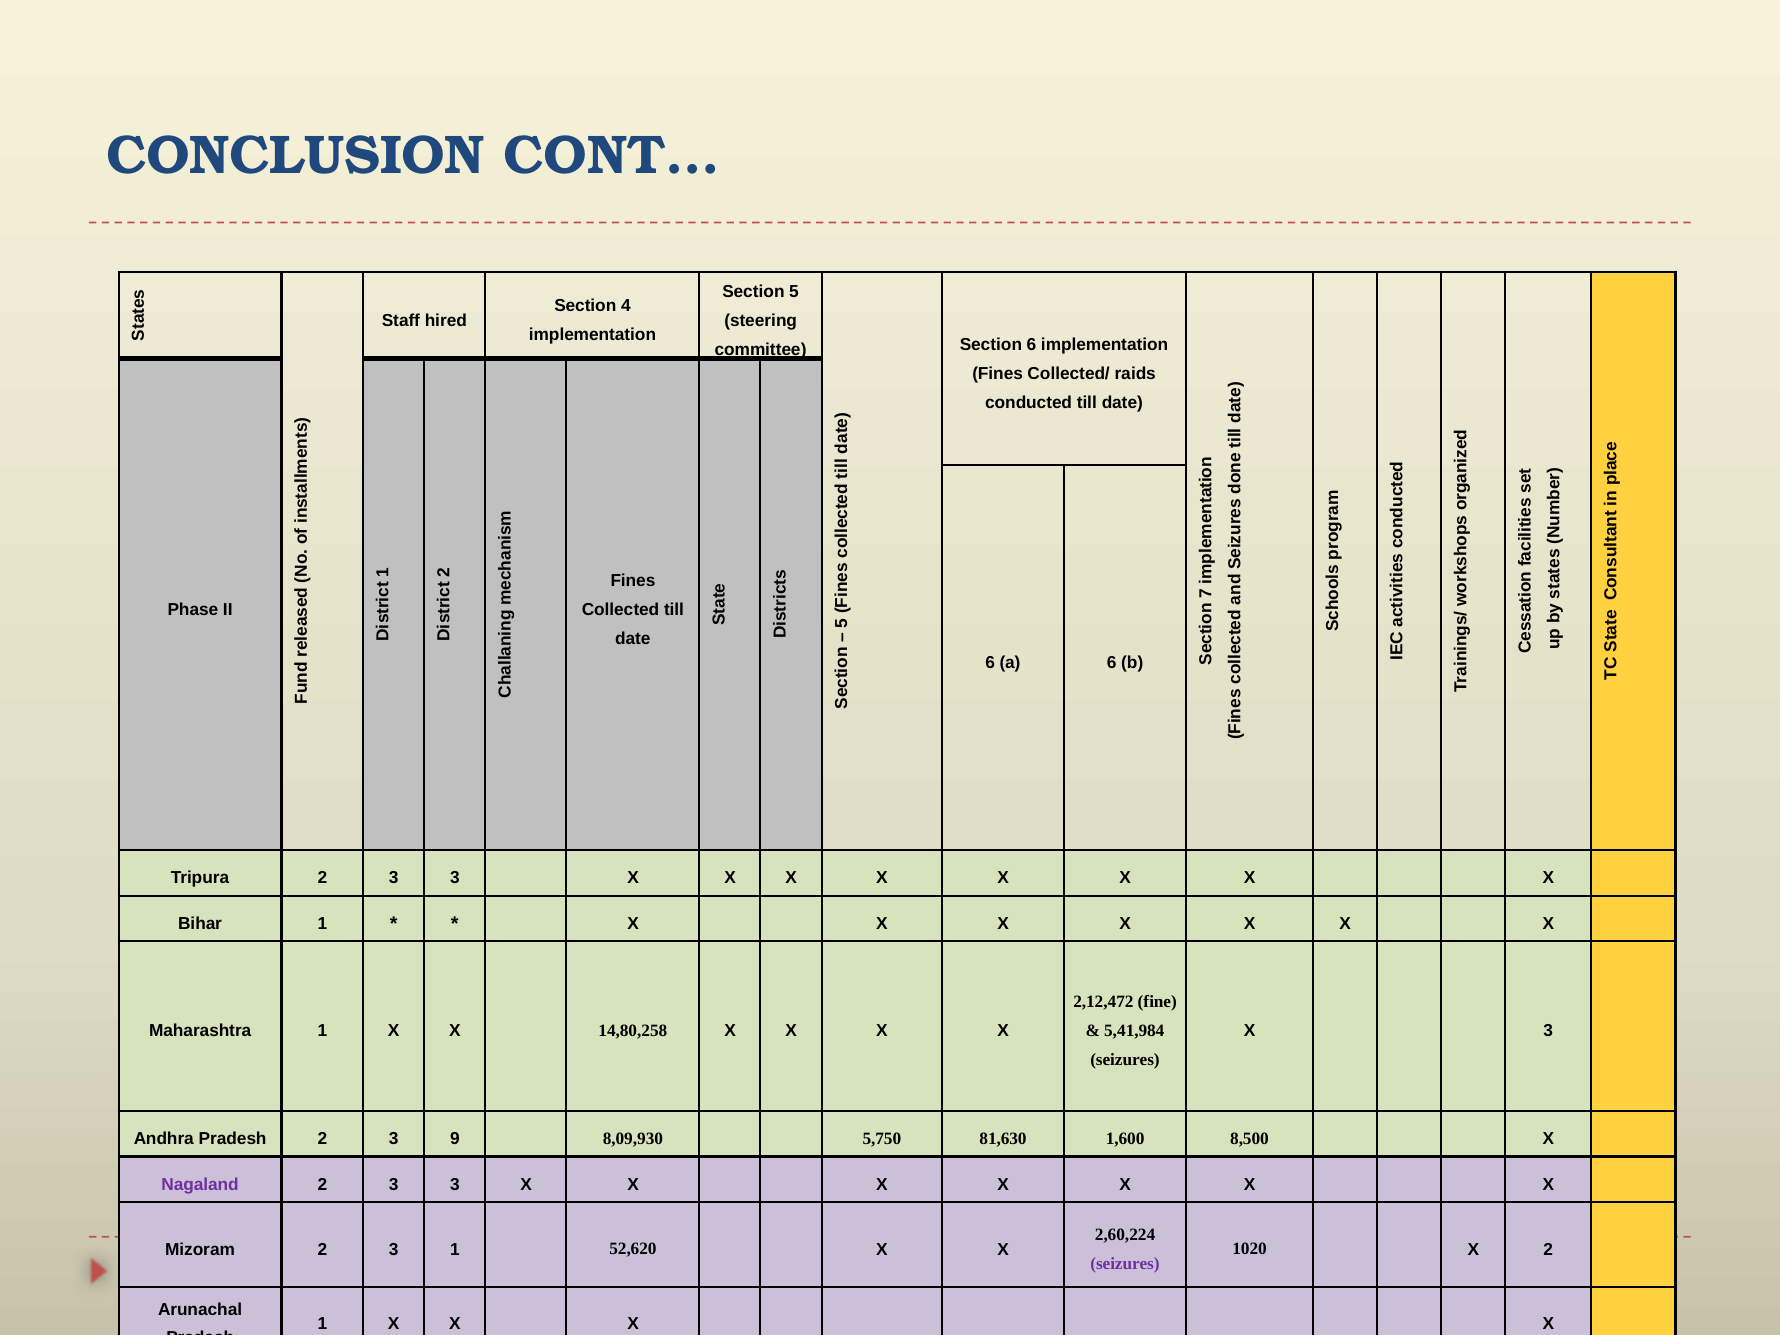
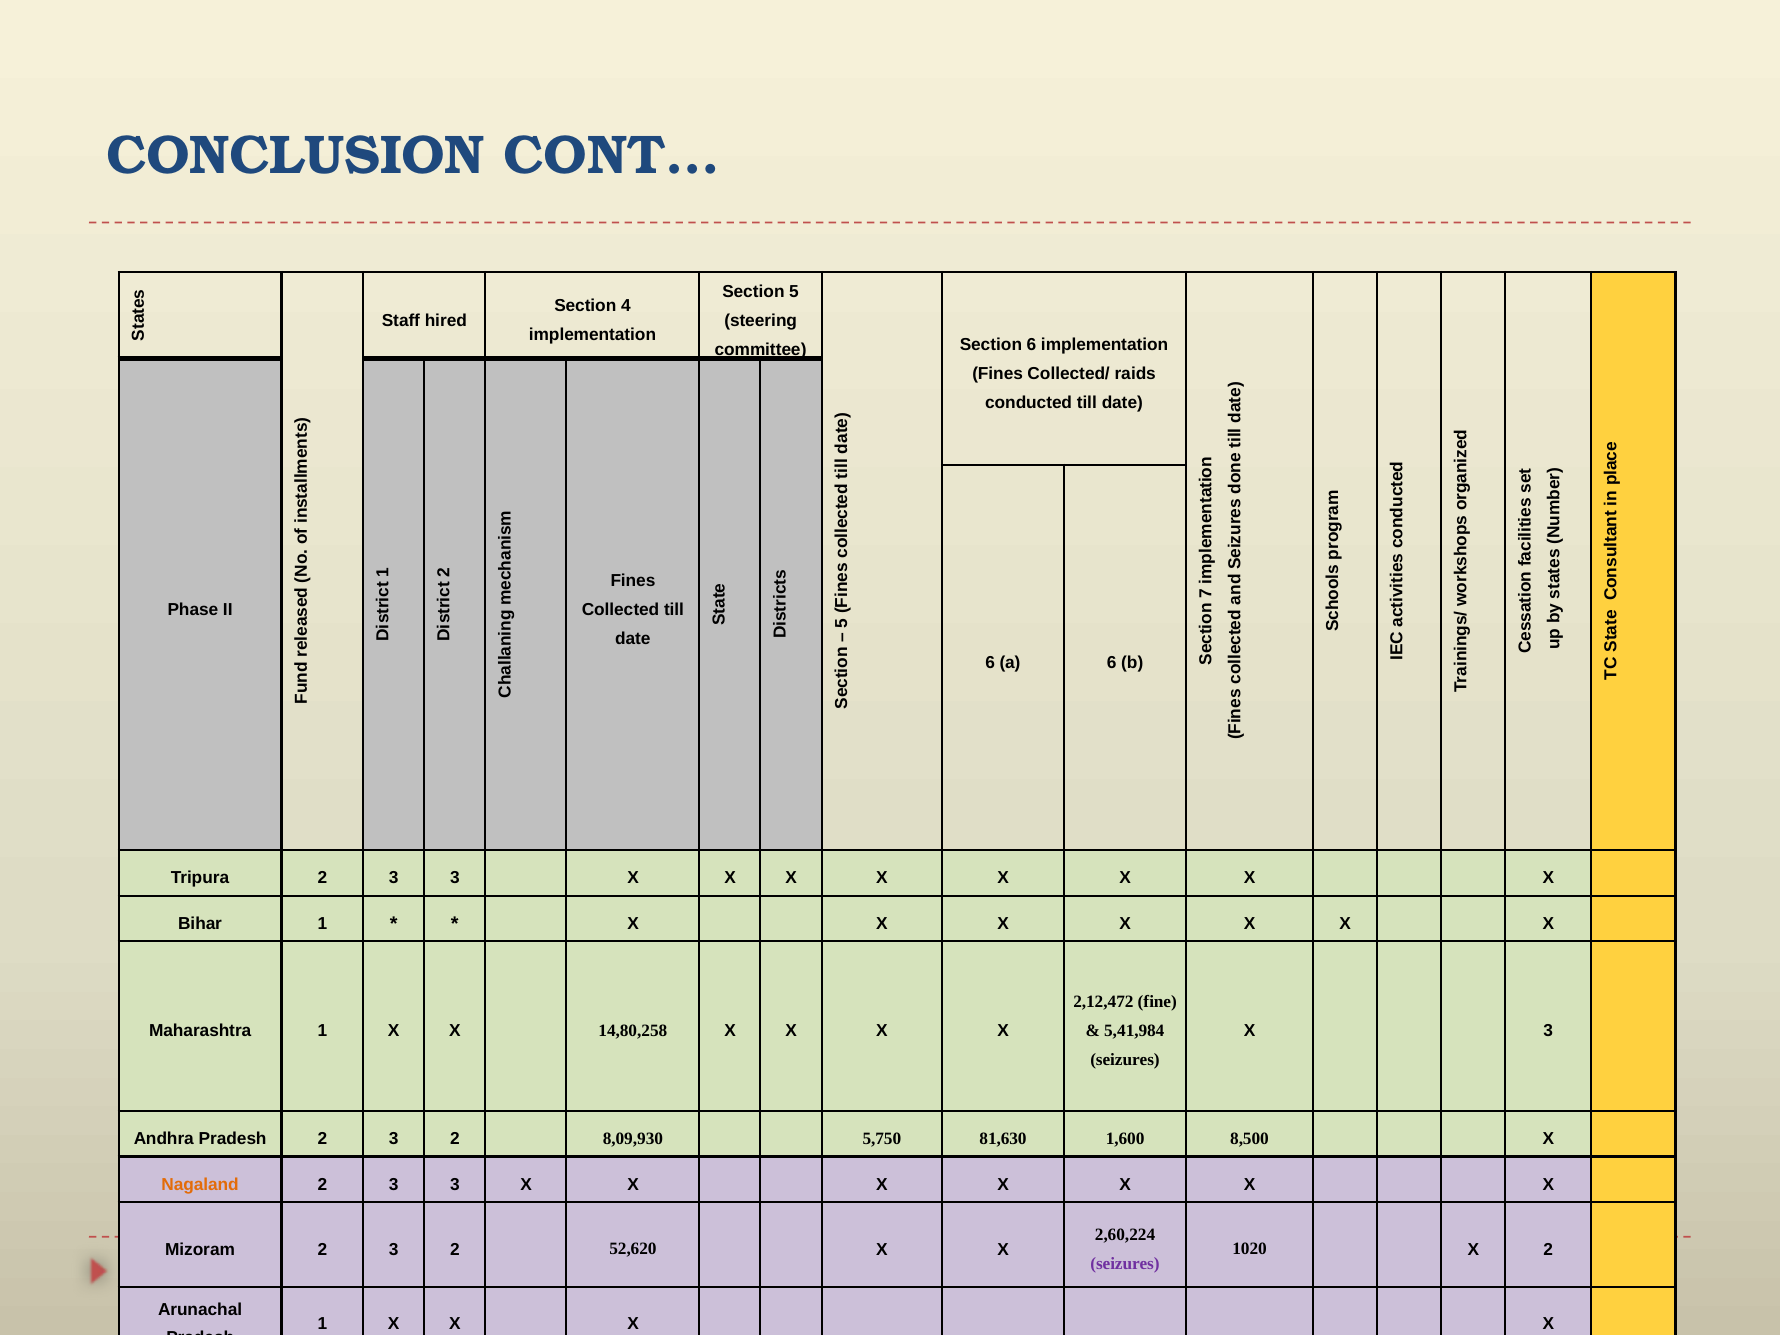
Pradesh 2 3 9: 9 -> 2 (455, 1139)
Nagaland colour: purple -> orange (200, 1184)
Mizoram 2 3 1: 1 -> 2 (455, 1250)
